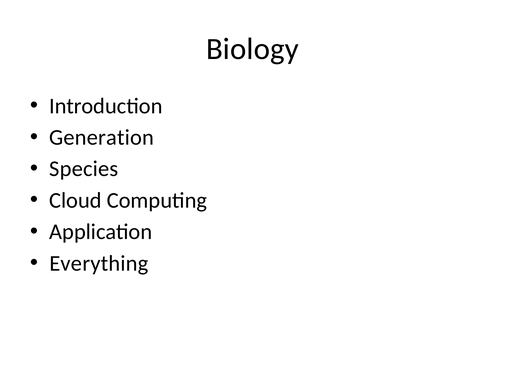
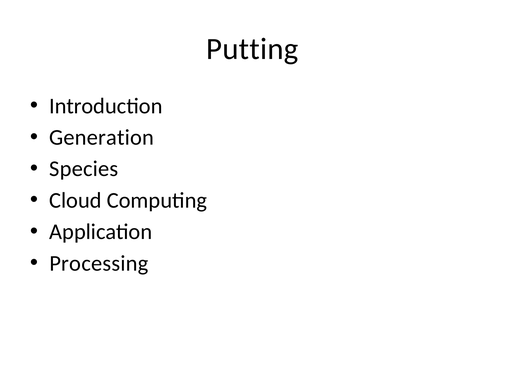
Biology: Biology -> Putting (252, 49)
Everything: Everything -> Processing (99, 263)
